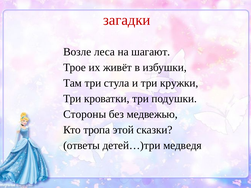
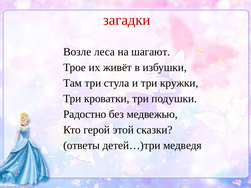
Стороны: Стороны -> Радостно (85, 114)
тропа: тропа -> герой (97, 130)
